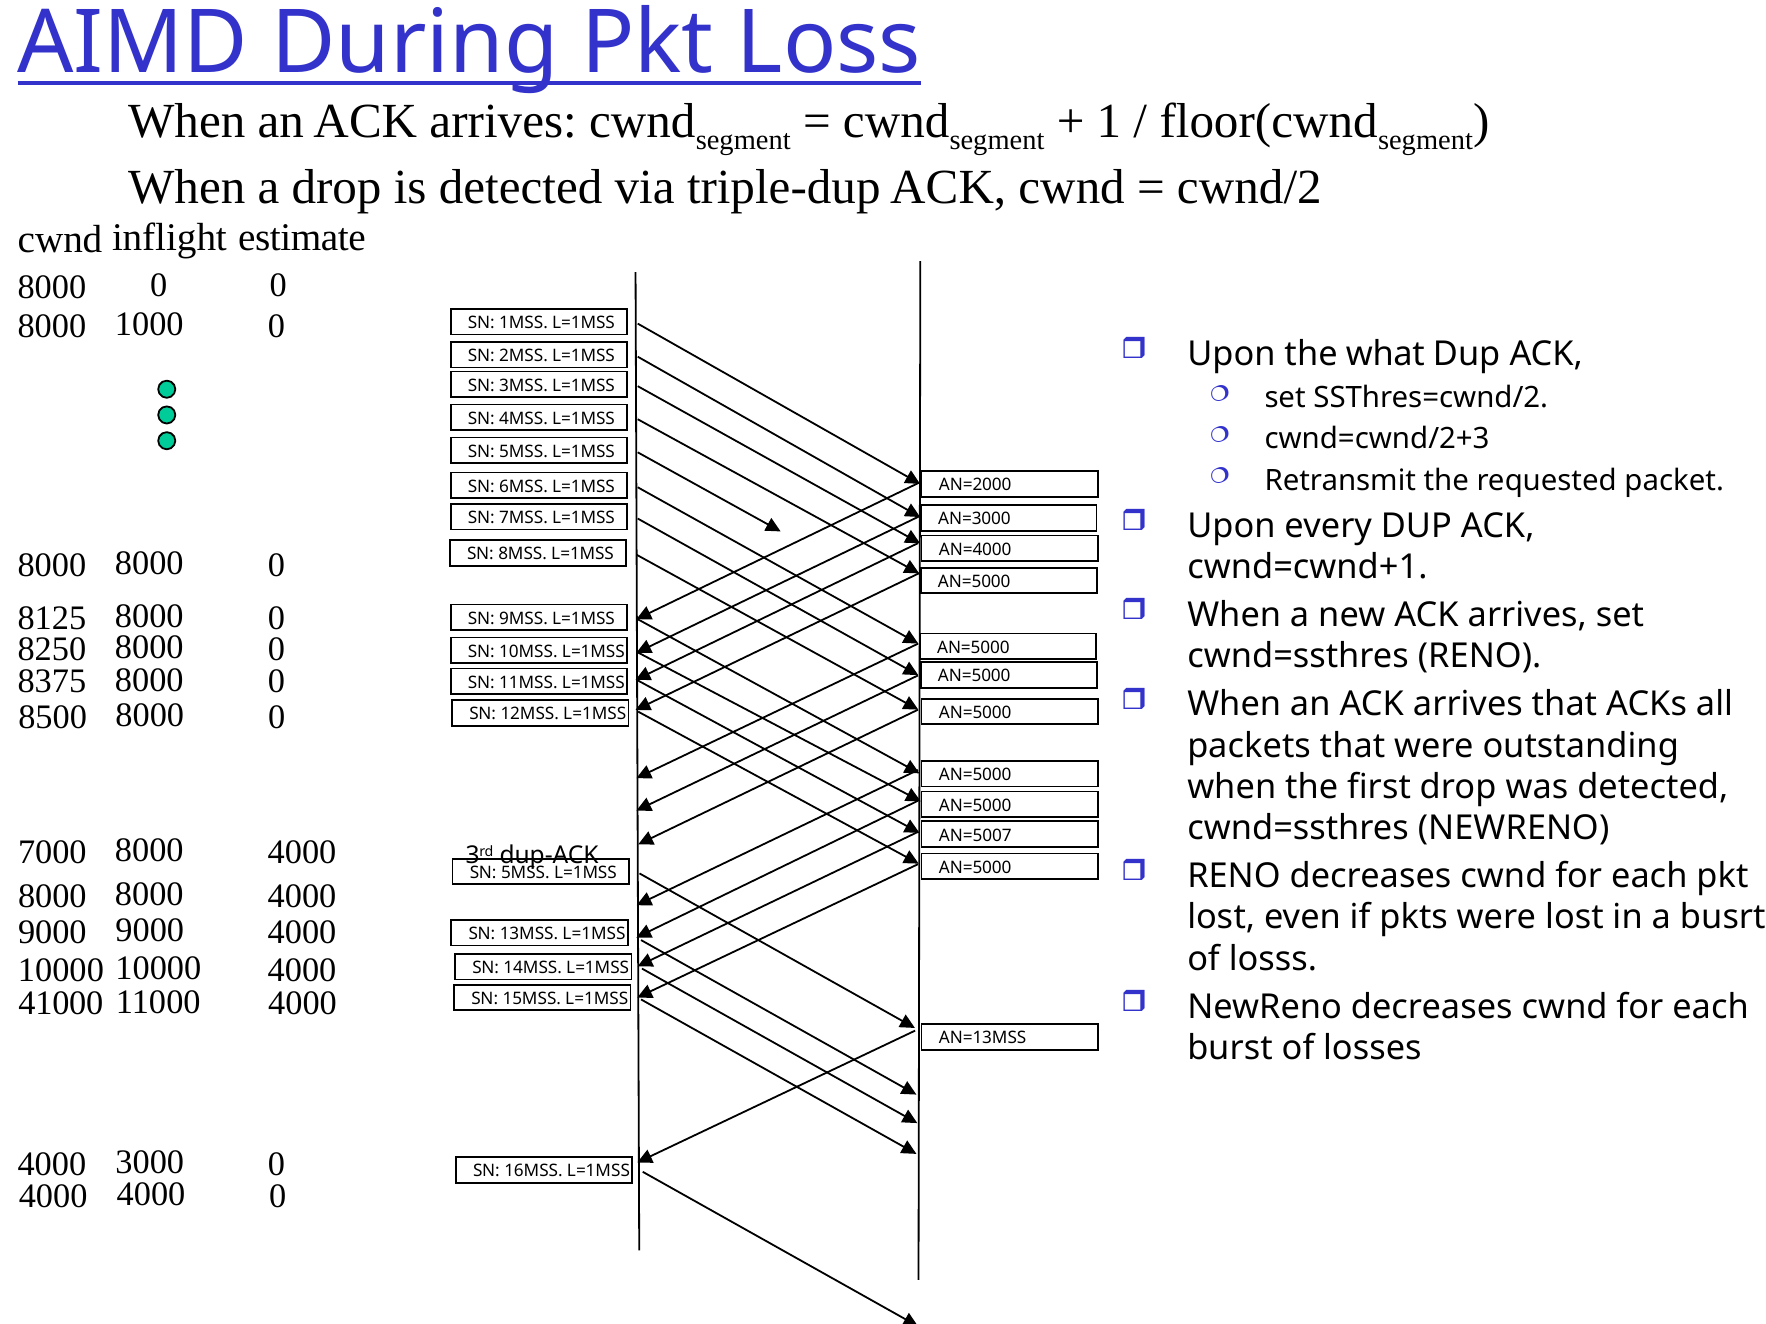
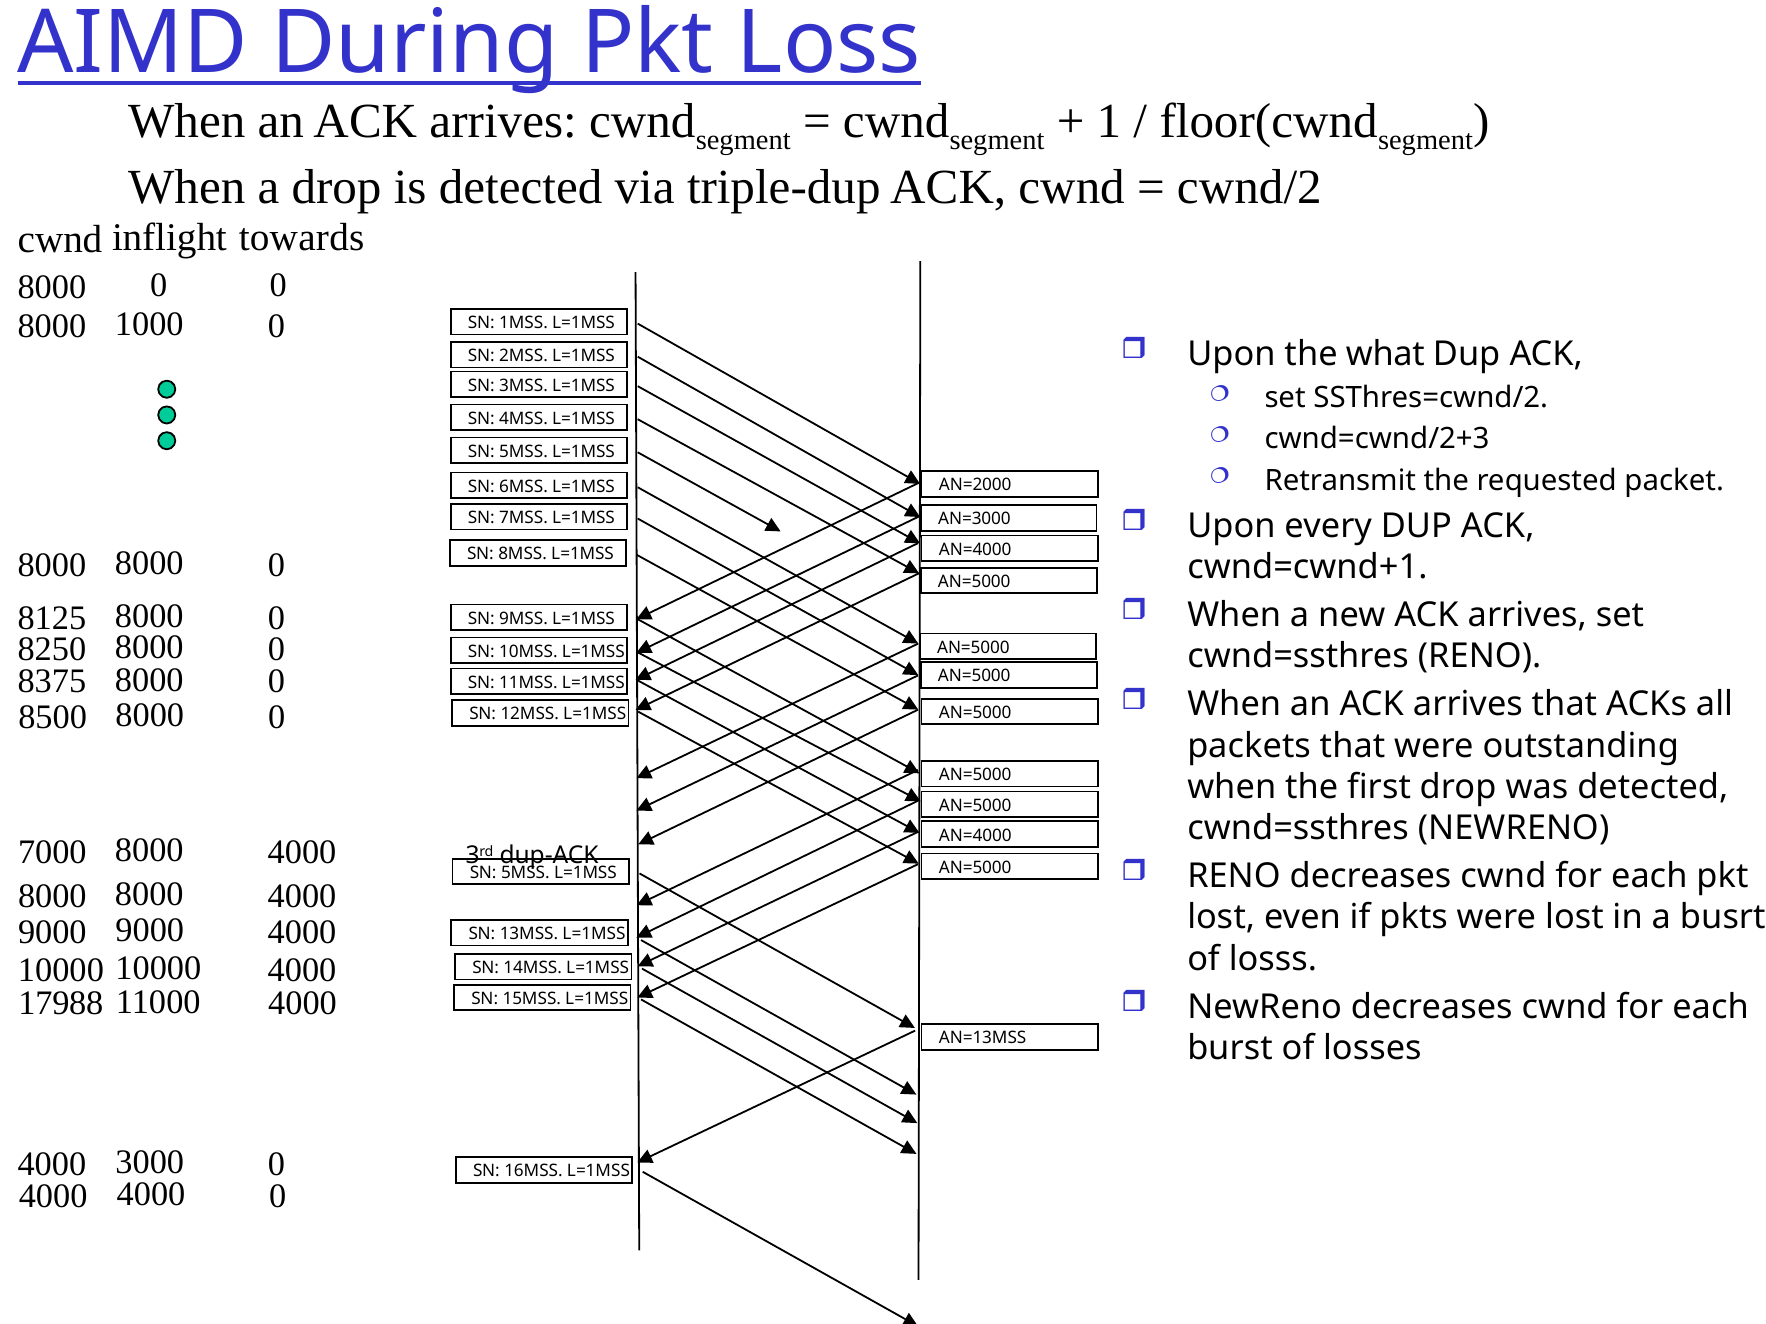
estimate: estimate -> towards (302, 238)
AN=5007: AN=5007 -> AN=4000 (975, 836)
41000: 41000 -> 17988 (61, 1004)
